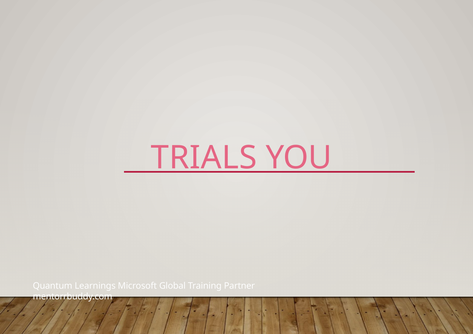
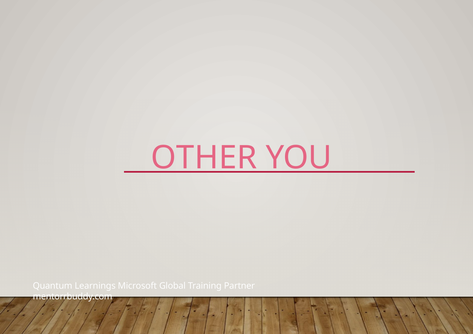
TRIALS: TRIALS -> OTHER (204, 158)
